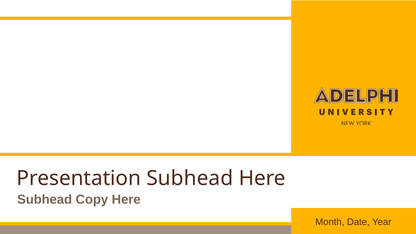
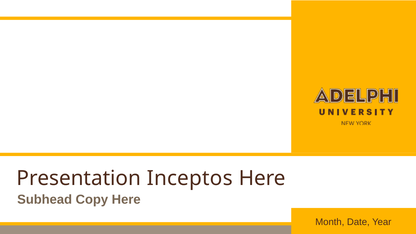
Presentation Subhead: Subhead -> Inceptos (190, 178)
